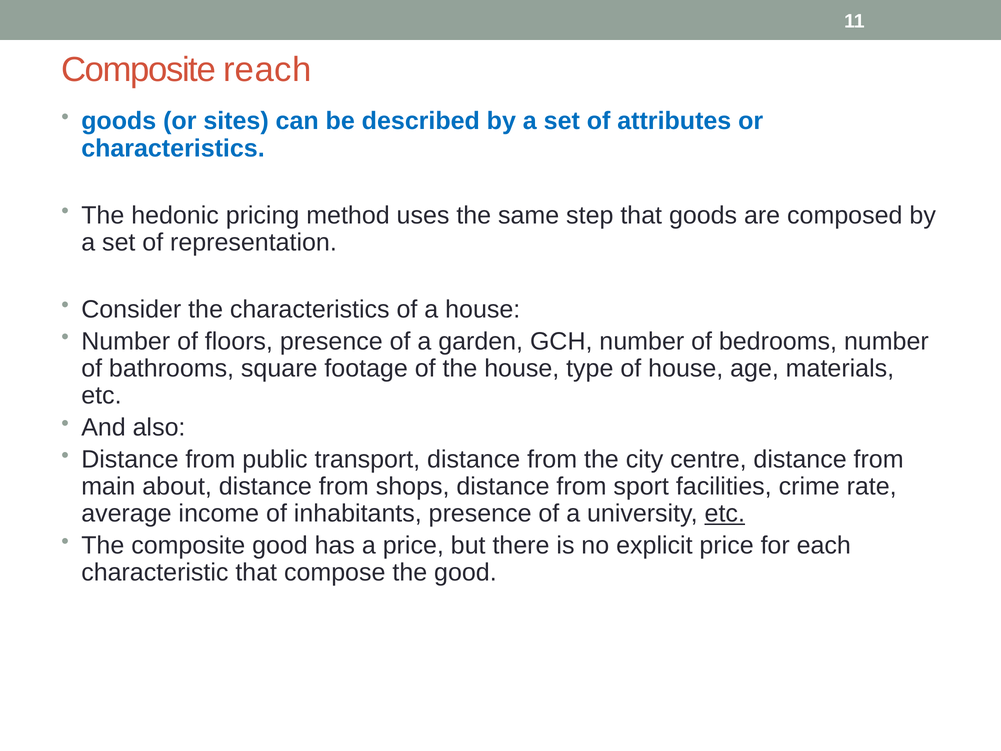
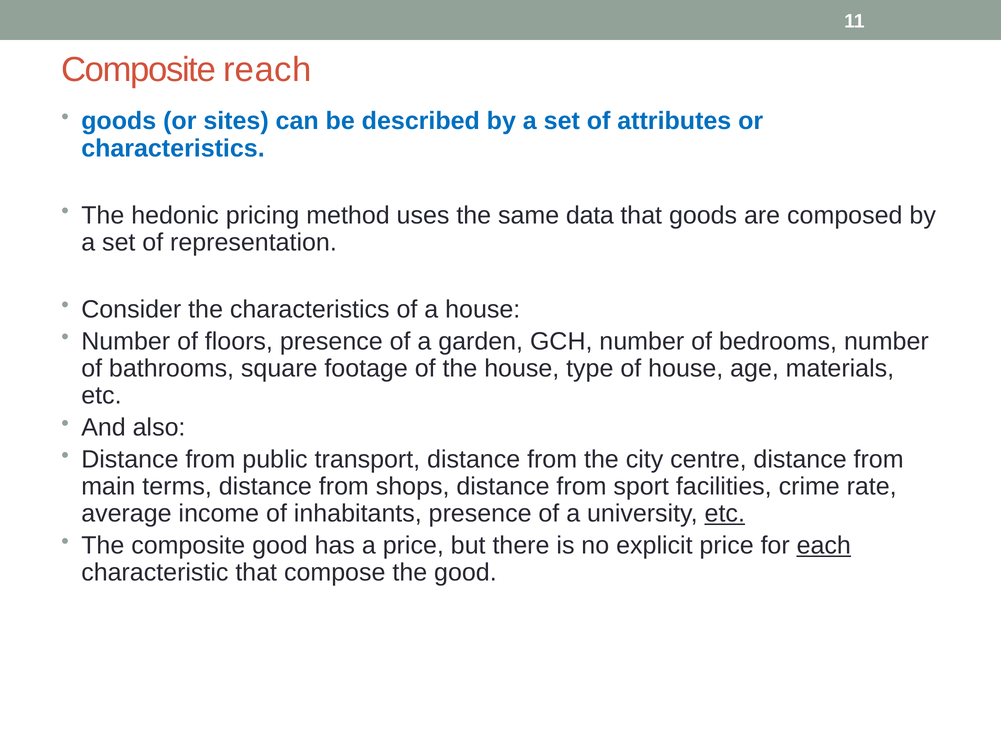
step: step -> data (590, 215)
about: about -> terms (177, 486)
each underline: none -> present (824, 545)
